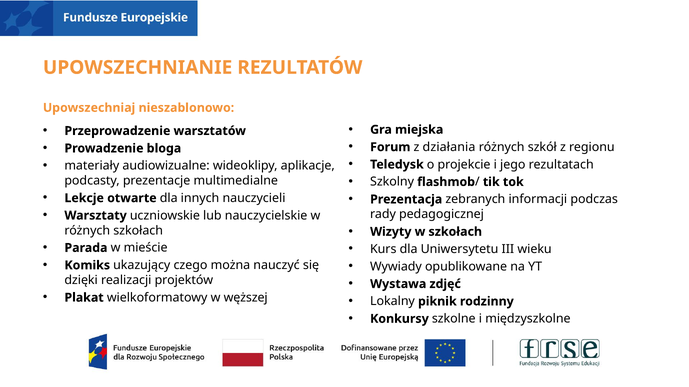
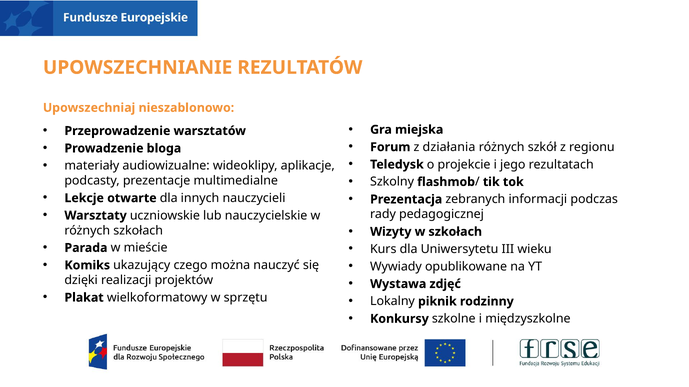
węższej: węższej -> sprzętu (246, 298)
